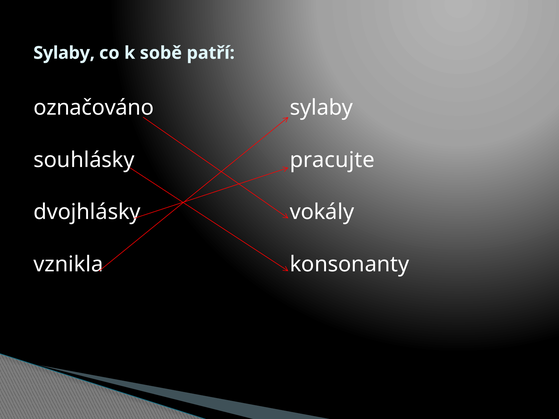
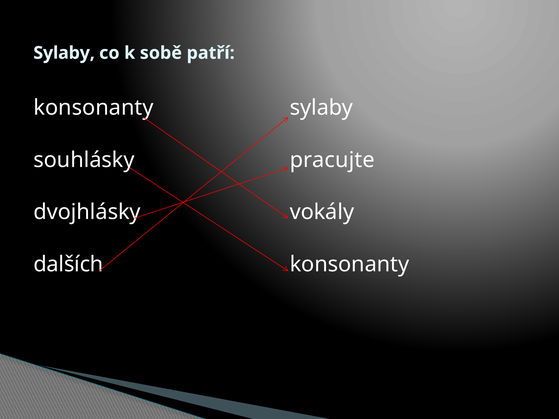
označováno: označováno -> konsonanty (94, 108)
vznikla: vznikla -> dalších (68, 264)
